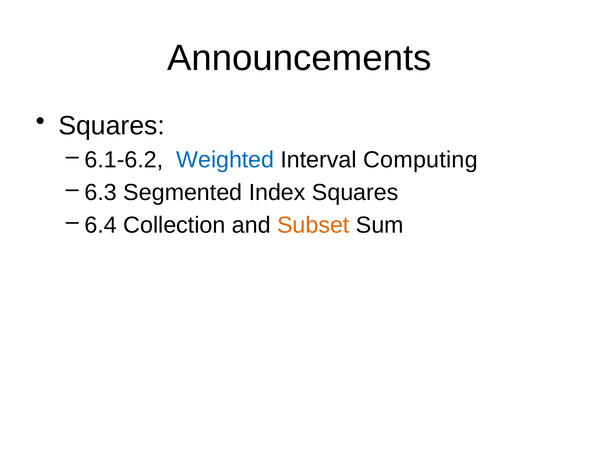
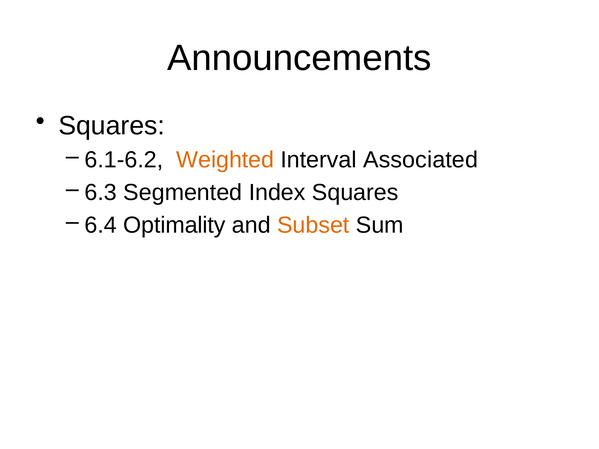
Weighted colour: blue -> orange (225, 160)
Computing: Computing -> Associated (421, 160)
Collection: Collection -> Optimality (174, 225)
